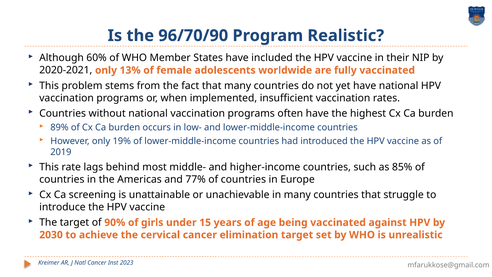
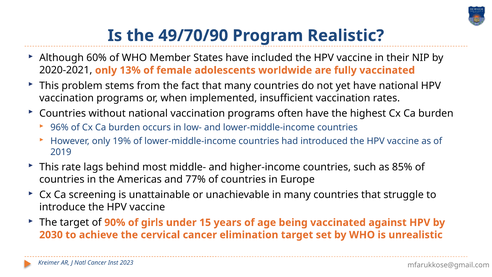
96/70/90: 96/70/90 -> 49/70/90 (193, 36)
89%: 89% -> 96% (59, 127)
